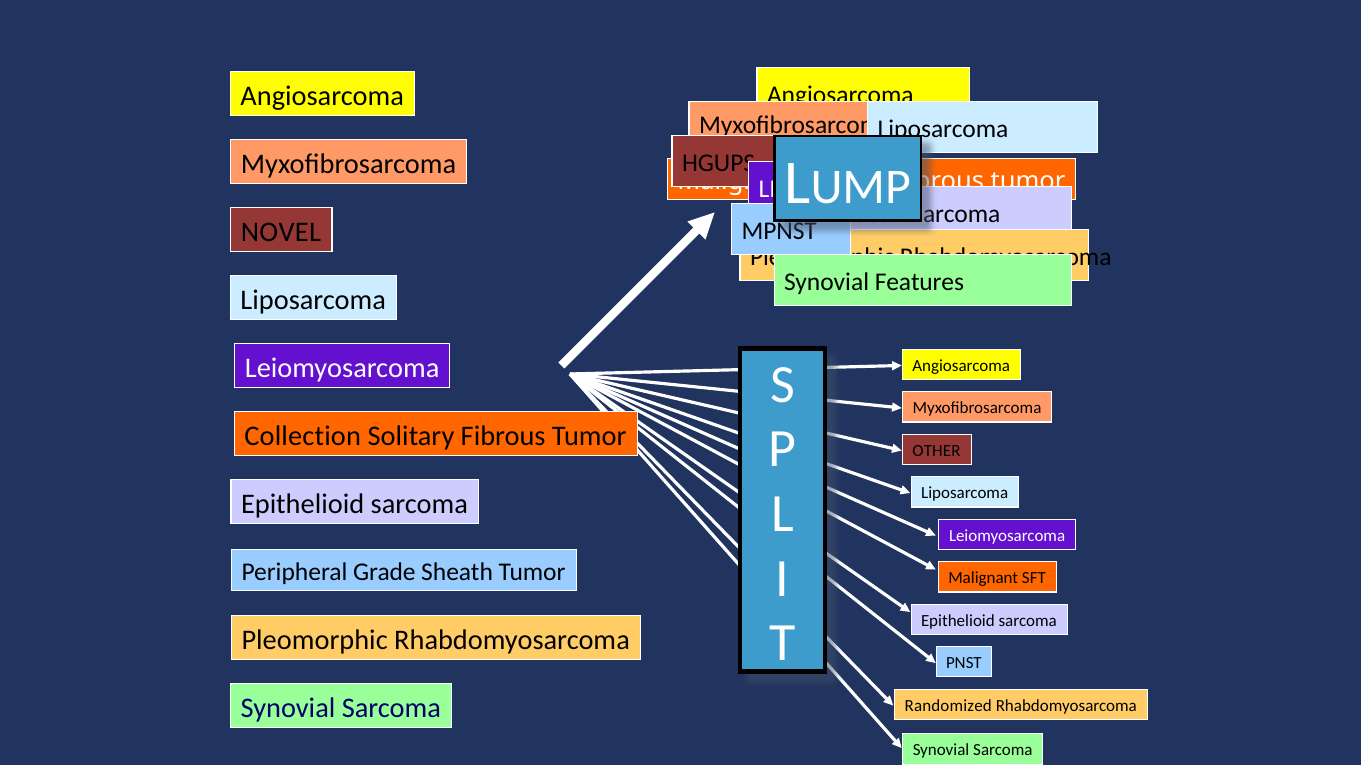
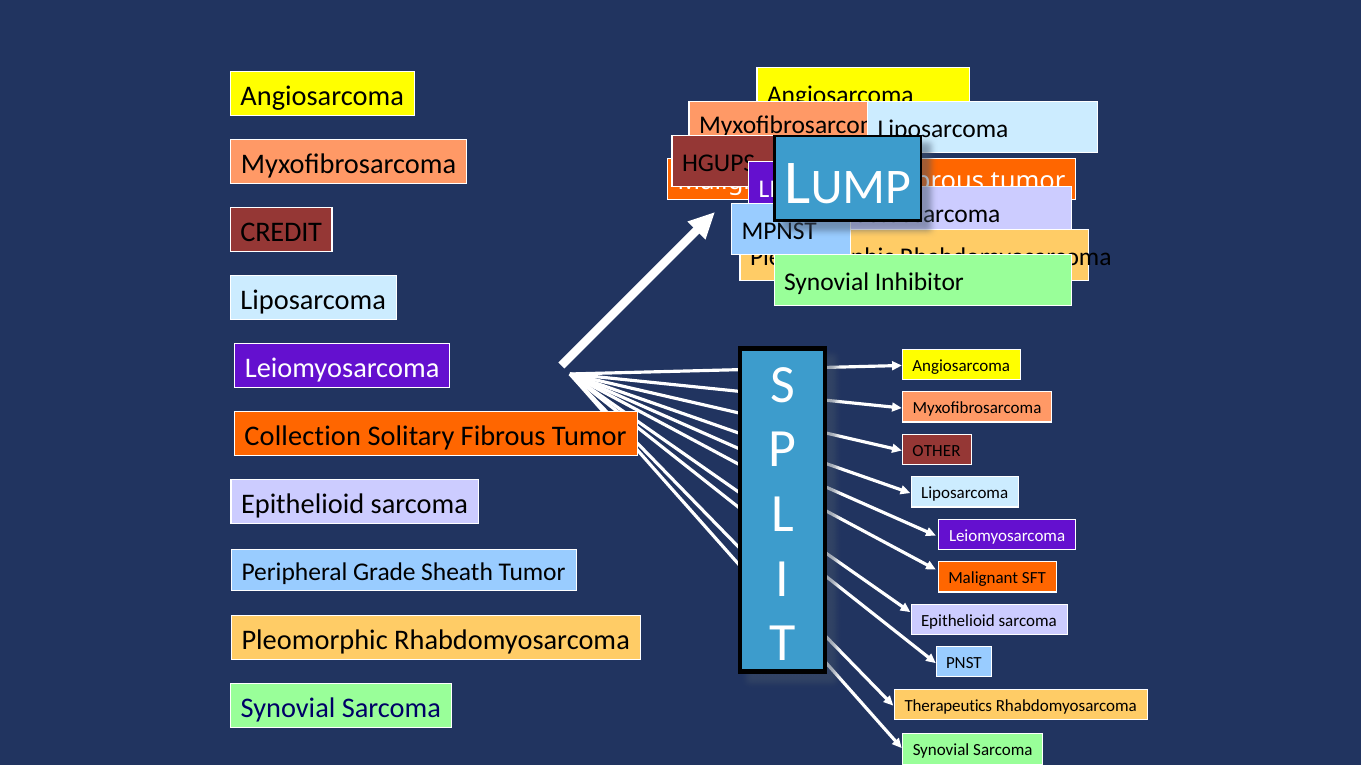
NOVEL: NOVEL -> CREDIT (281, 232)
Features: Features -> Inhibitor (919, 282)
Randomized: Randomized -> Therapeutics (948, 706)
